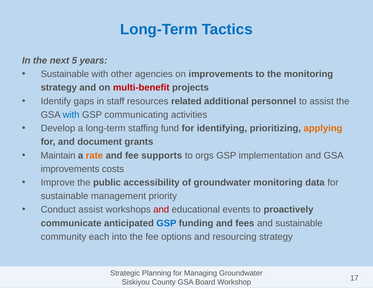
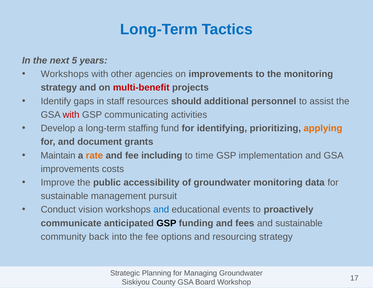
Sustainable: Sustainable -> Workshops (65, 74)
related: related -> should (186, 101)
with colour: blue -> red (71, 115)
supports: supports -> including (162, 156)
orgs: orgs -> time (204, 156)
priority: priority -> pursuit (163, 196)
Conduct assist: assist -> vision (91, 210)
and colour: red -> blue (161, 210)
GSP colour: blue -> black (166, 223)
each: each -> back (99, 237)
